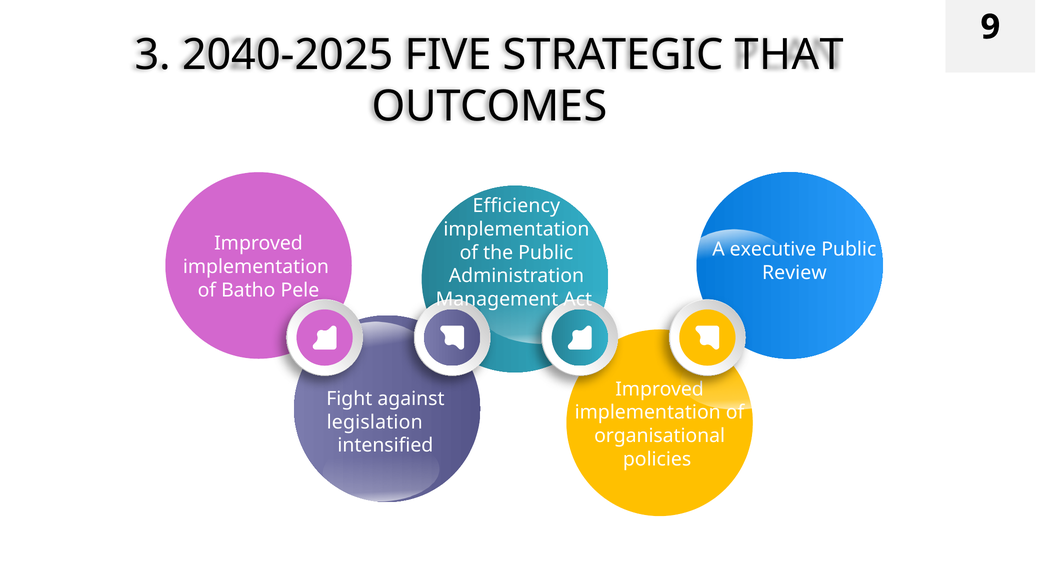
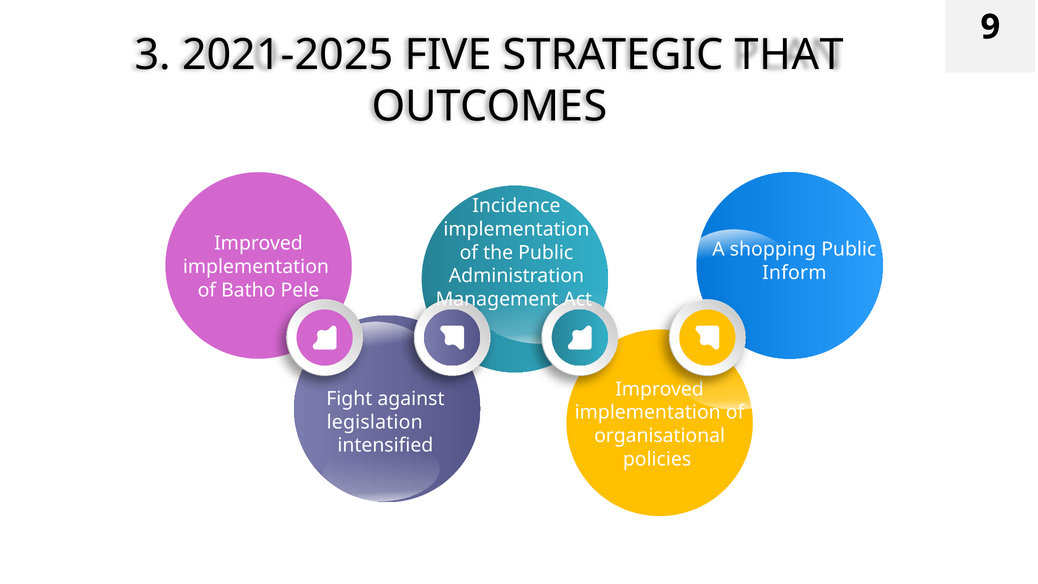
2040-2025: 2040-2025 -> 2021-2025 (288, 55)
Efficiency: Efficiency -> Incidence (516, 206)
executive: executive -> shopping (773, 249)
Review: Review -> Inform (794, 273)
